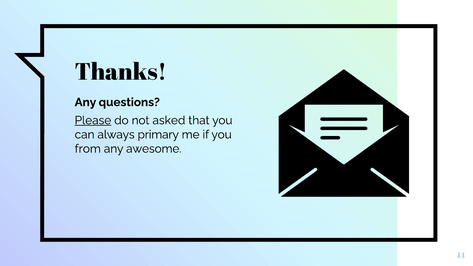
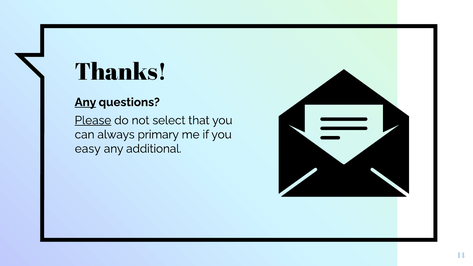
Any underline: none -> present (85, 102)
asked: asked -> select (169, 120)
from: from -> easy (88, 149)
awesome: awesome -> additional (154, 149)
